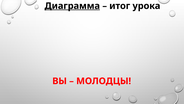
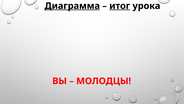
итог underline: none -> present (120, 6)
